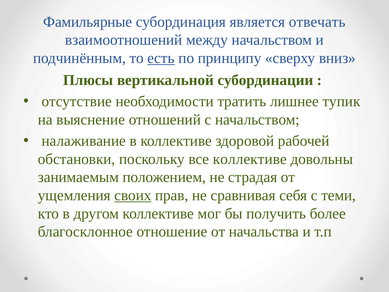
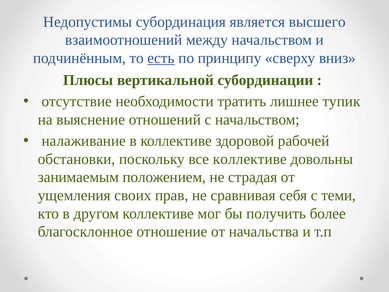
Фамильярные: Фамильярные -> Недопустимы (88, 22)
отвечать: отвечать -> высшего (317, 22)
своих underline: present -> none (133, 195)
